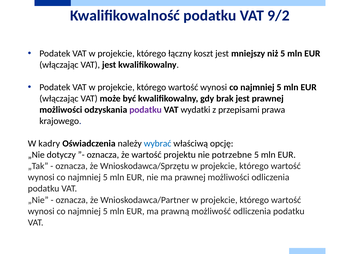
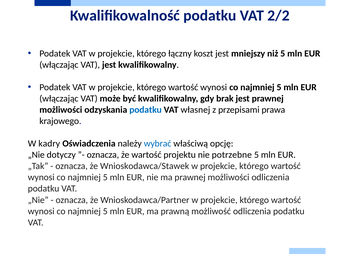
9/2: 9/2 -> 2/2 (278, 16)
podatku colour: purple -> blue (146, 110)
wydatki: wydatki -> własnej (195, 110)
Wnioskodawca/Sprzętu: Wnioskodawca/Sprzętu -> Wnioskodawca/Stawek (145, 166)
